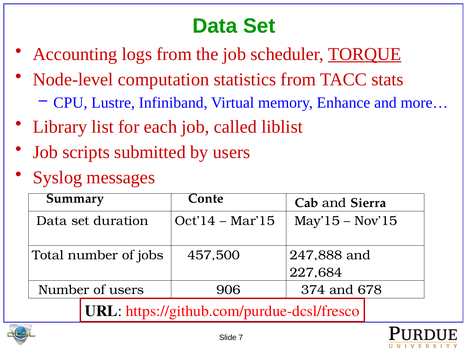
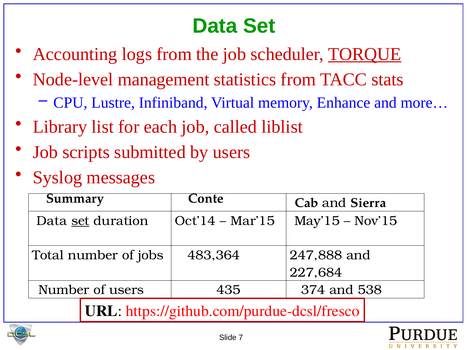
computation: computation -> management (164, 80)
set underline: none -> present (80, 221)
457,500: 457,500 -> 483,364 (214, 255)
906: 906 -> 435 (229, 290)
678: 678 -> 538 (370, 290)
